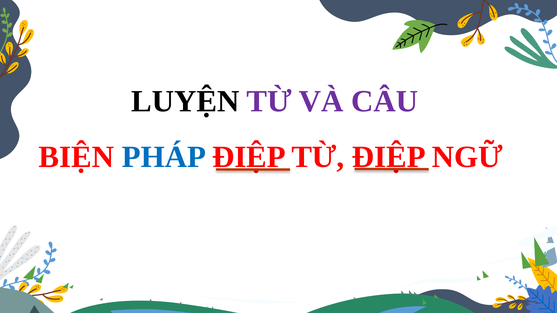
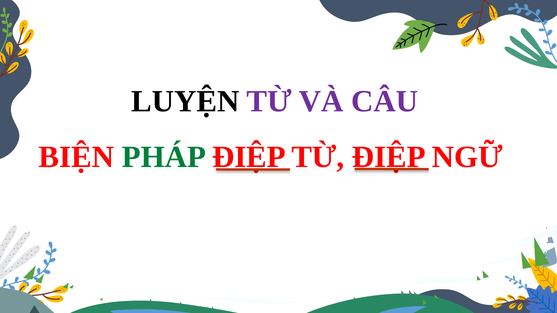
PHÁP colour: blue -> green (164, 157)
